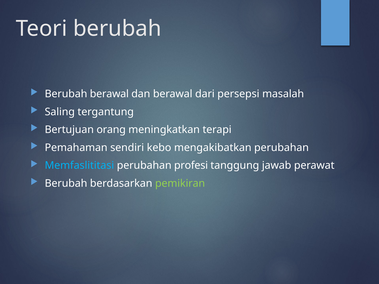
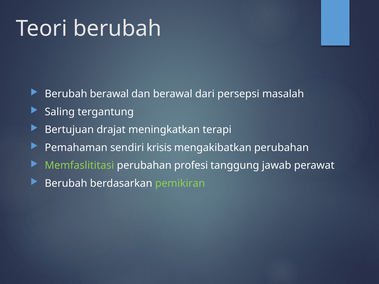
orang: orang -> drajat (111, 130)
kebo: kebo -> krisis (159, 148)
Memfaslititasi colour: light blue -> light green (79, 166)
